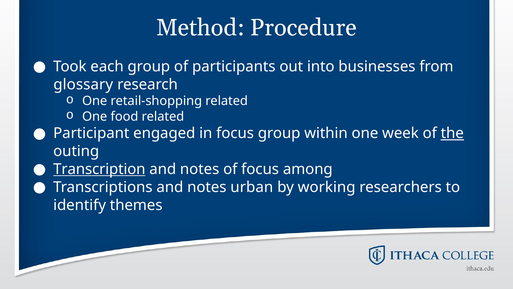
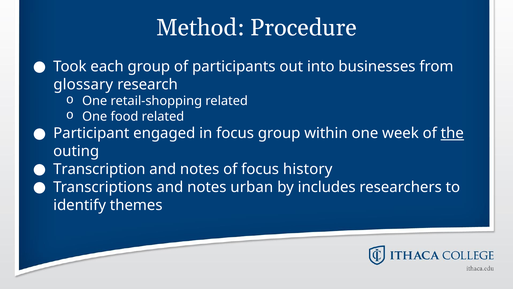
Transcription underline: present -> none (99, 169)
among: among -> history (308, 169)
working: working -> includes (327, 187)
